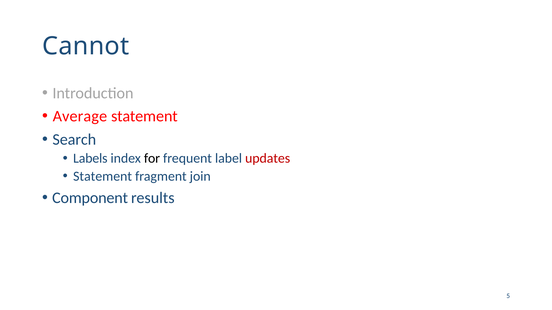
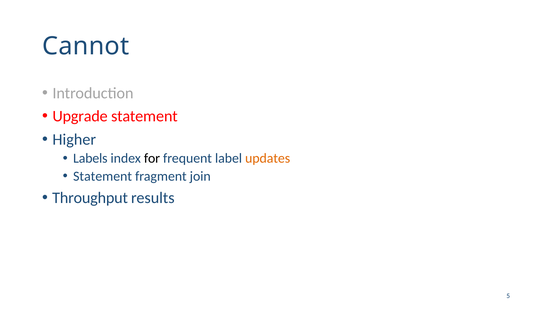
Average: Average -> Upgrade (80, 116)
Search: Search -> Higher (74, 140)
updates colour: red -> orange (268, 159)
Component: Component -> Throughput (90, 198)
